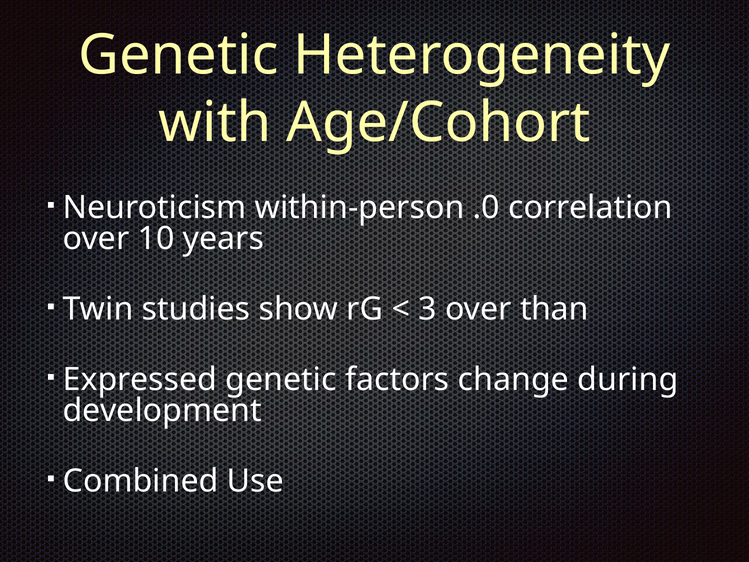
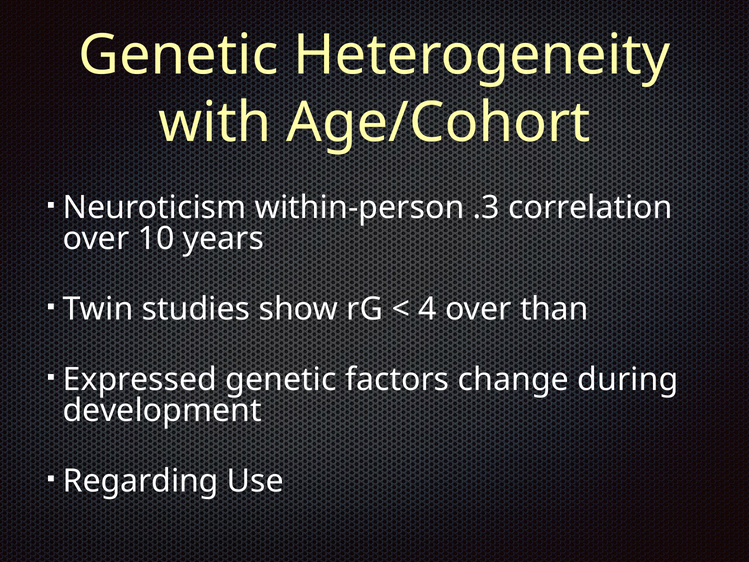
.0: .0 -> .3 (486, 207)
3: 3 -> 4 (428, 309)
Combined: Combined -> Regarding (141, 481)
